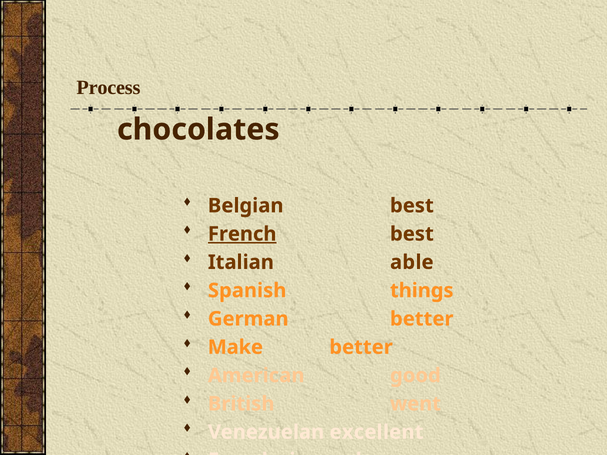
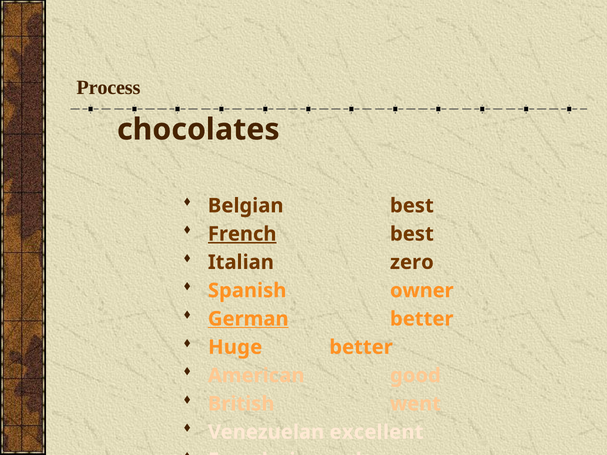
able: able -> zero (412, 262)
things: things -> owner (422, 291)
German underline: none -> present (248, 319)
Make: Make -> Huge (235, 347)
